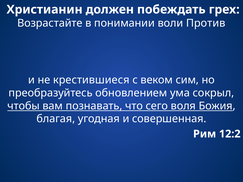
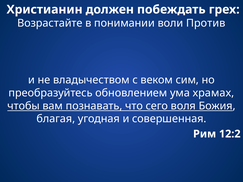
крестившиеся: крестившиеся -> владычеством (91, 80)
сокрыл: сокрыл -> храмах (213, 93)
